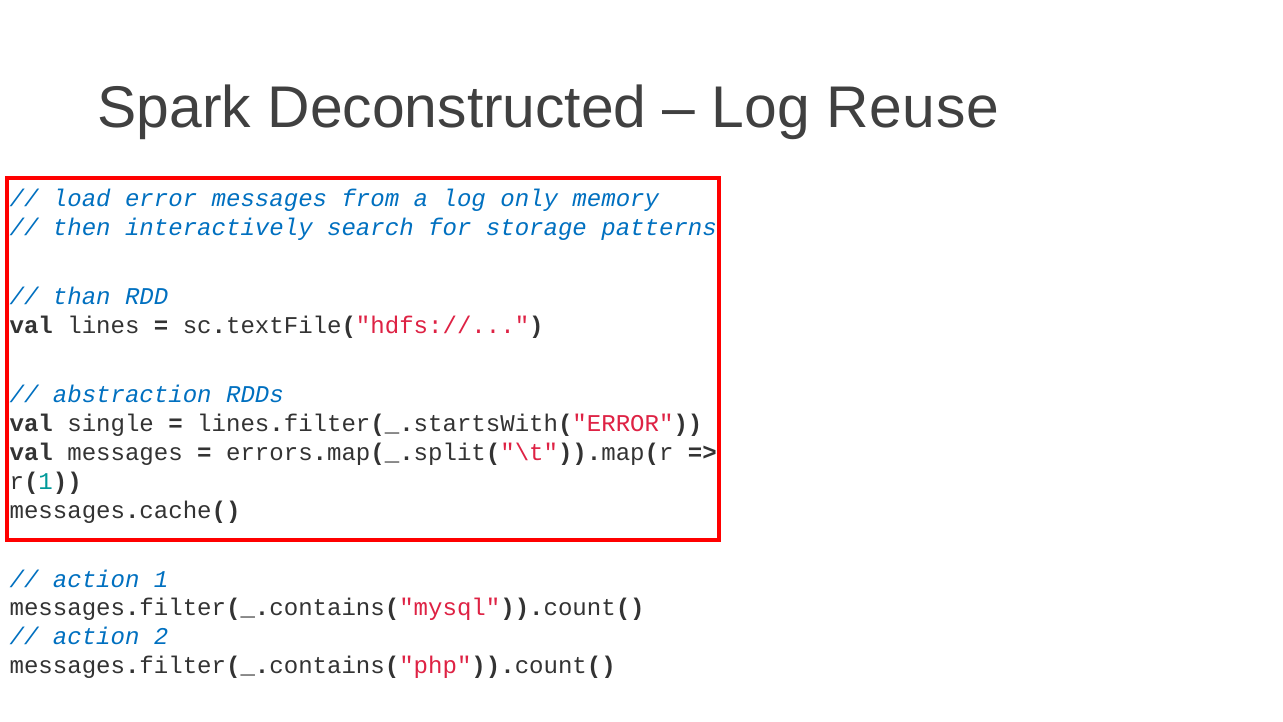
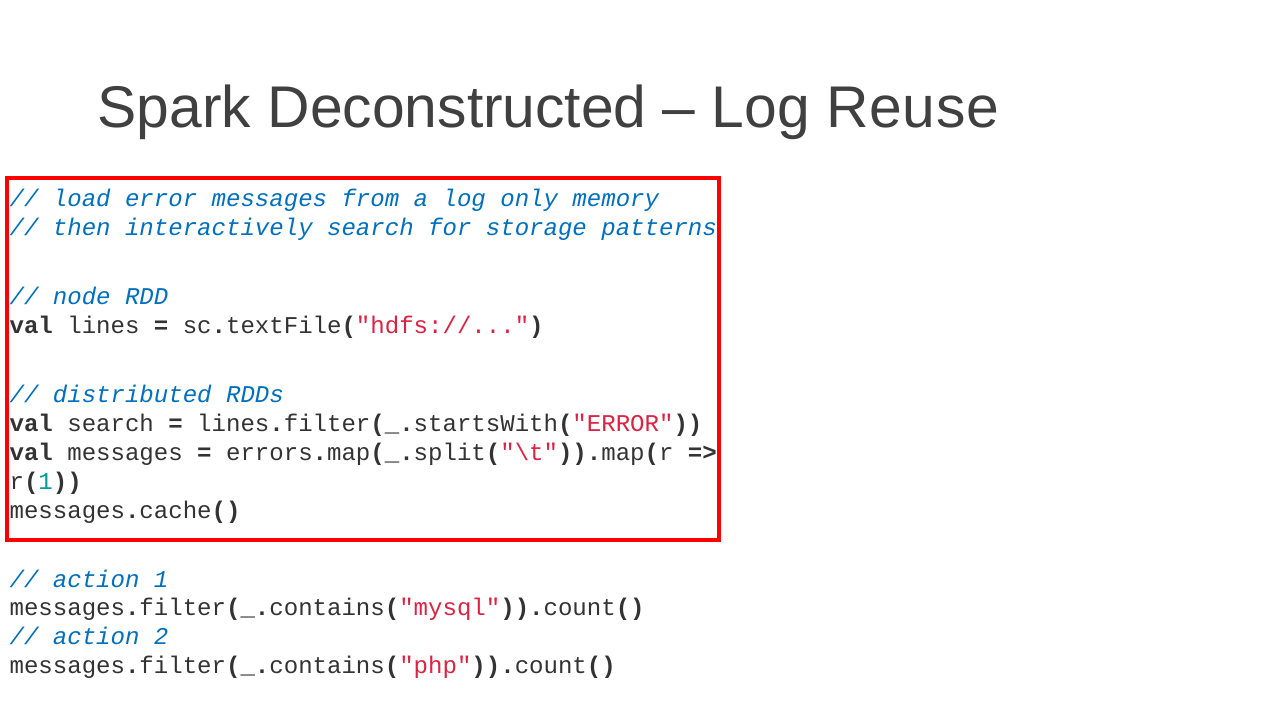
than: than -> node (82, 297)
abstraction: abstraction -> distributed (132, 394)
val single: single -> search (111, 423)
